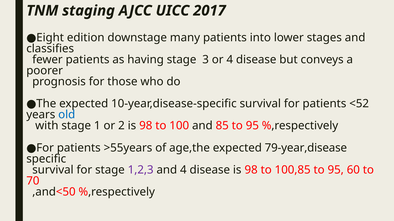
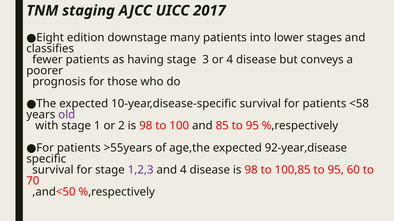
<52: <52 -> <58 (359, 104)
old colour: blue -> purple (67, 115)
79-year,disease: 79-year,disease -> 92-year,disease (306, 148)
